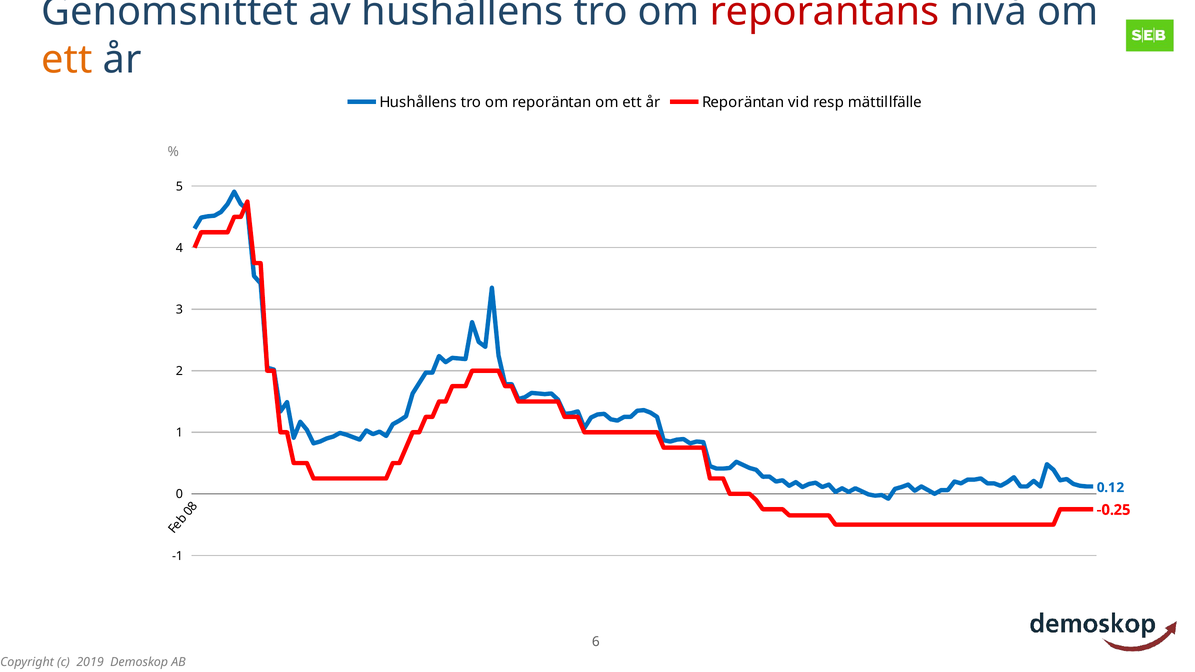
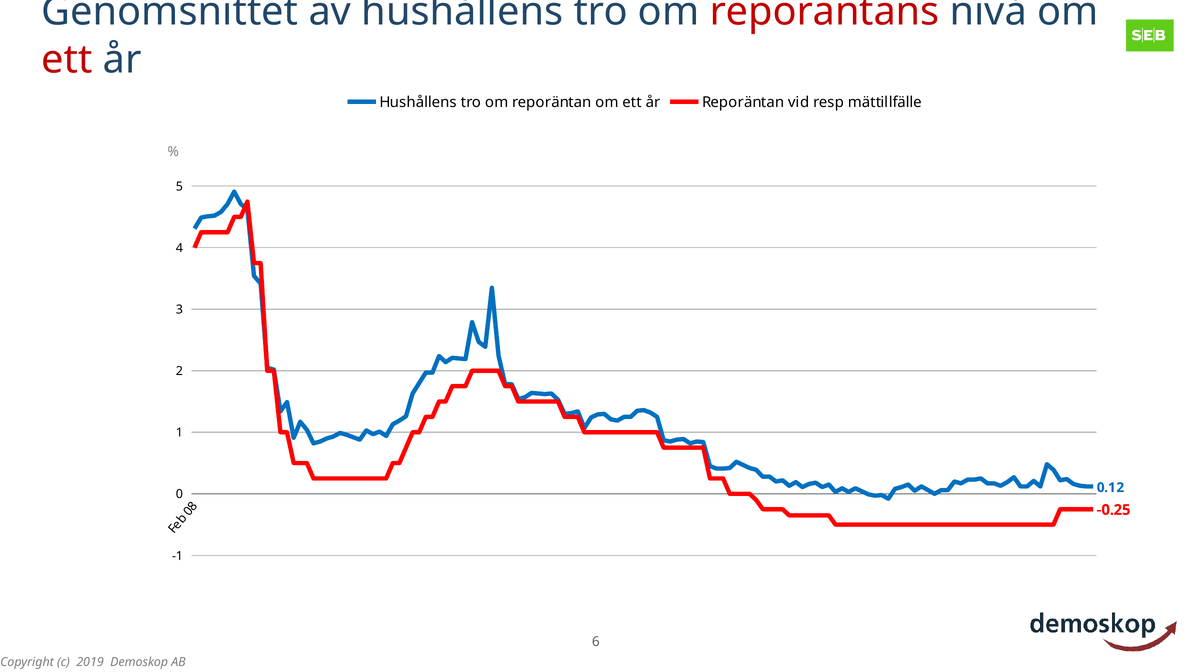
ett colour: orange -> red (67, 59)
